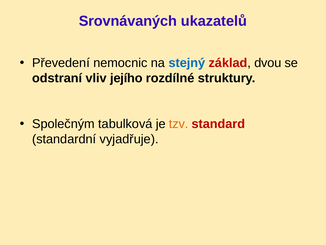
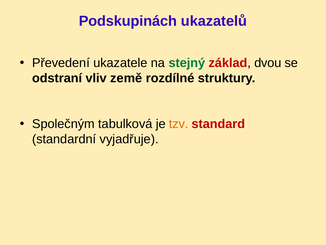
Srovnávaných: Srovnávaných -> Podskupinách (128, 21)
nemocnic: nemocnic -> ukazatele (120, 63)
stejný colour: blue -> green (187, 63)
jejího: jejího -> země (126, 78)
